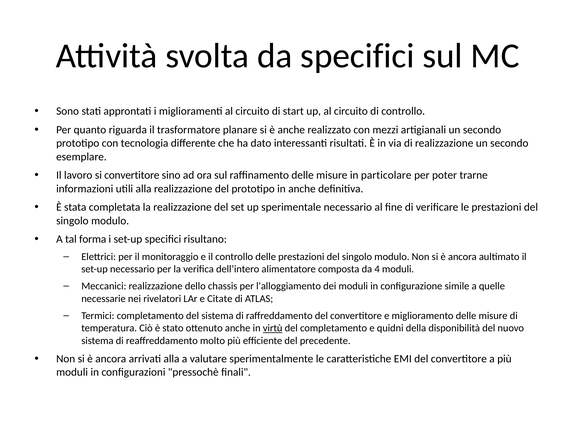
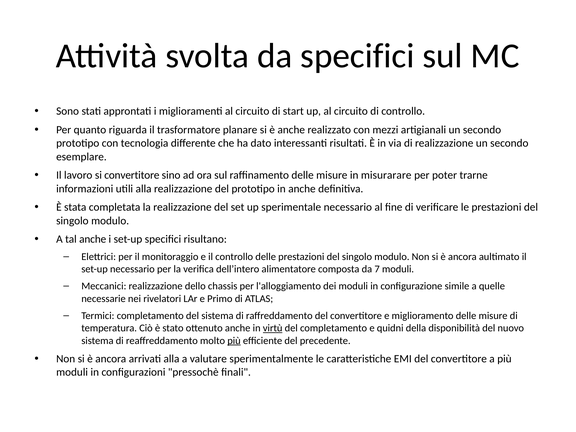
particolare: particolare -> misurarare (386, 175)
tal forma: forma -> anche (93, 239)
4: 4 -> 7 (377, 269)
Citate: Citate -> Primo (220, 299)
più underline: none -> present (234, 341)
